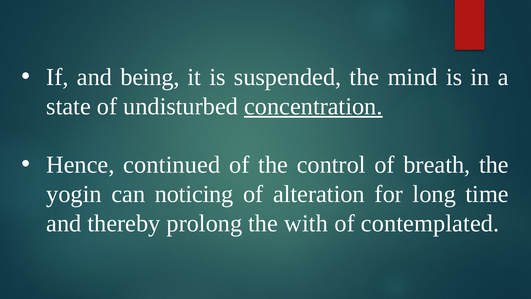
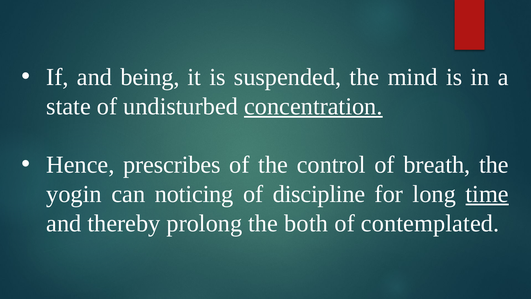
continued: continued -> prescribes (172, 165)
alteration: alteration -> discipline (319, 194)
time underline: none -> present (487, 194)
with: with -> both (306, 223)
